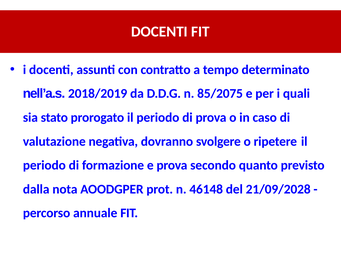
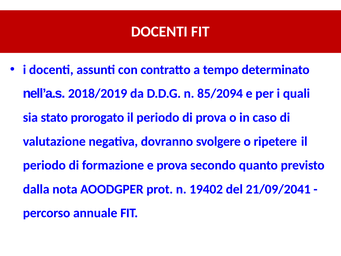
85/2075: 85/2075 -> 85/2094 (220, 93)
46148: 46148 -> 19402 (206, 189)
21/09/2028: 21/09/2028 -> 21/09/2041 (278, 189)
